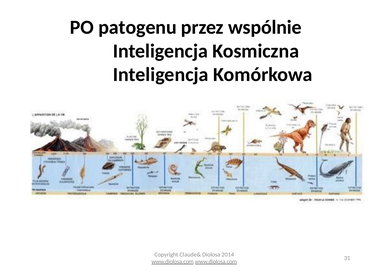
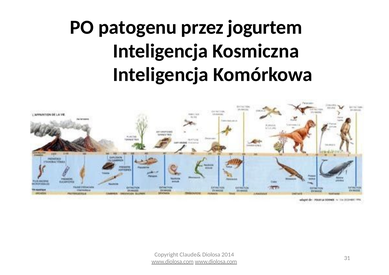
wspólnie: wspólnie -> jogurtem (265, 27)
